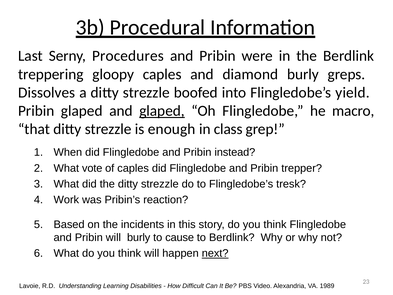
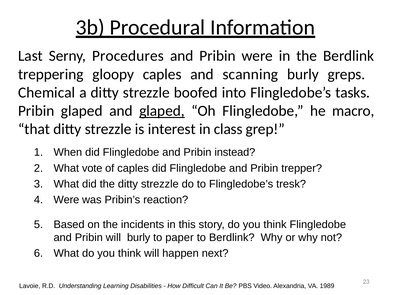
diamond: diamond -> scanning (250, 74)
Dissolves: Dissolves -> Chemical (47, 92)
yield: yield -> tasks (353, 92)
enough: enough -> interest (172, 129)
Work: Work -> Were (66, 200)
cause: cause -> paper (179, 237)
next underline: present -> none (215, 253)
